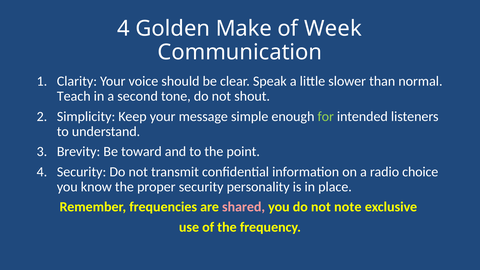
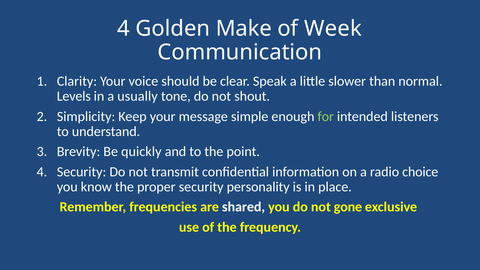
Teach: Teach -> Levels (74, 96)
second: second -> usually (138, 96)
toward: toward -> quickly (141, 152)
shared colour: pink -> white (244, 207)
note: note -> gone (348, 207)
